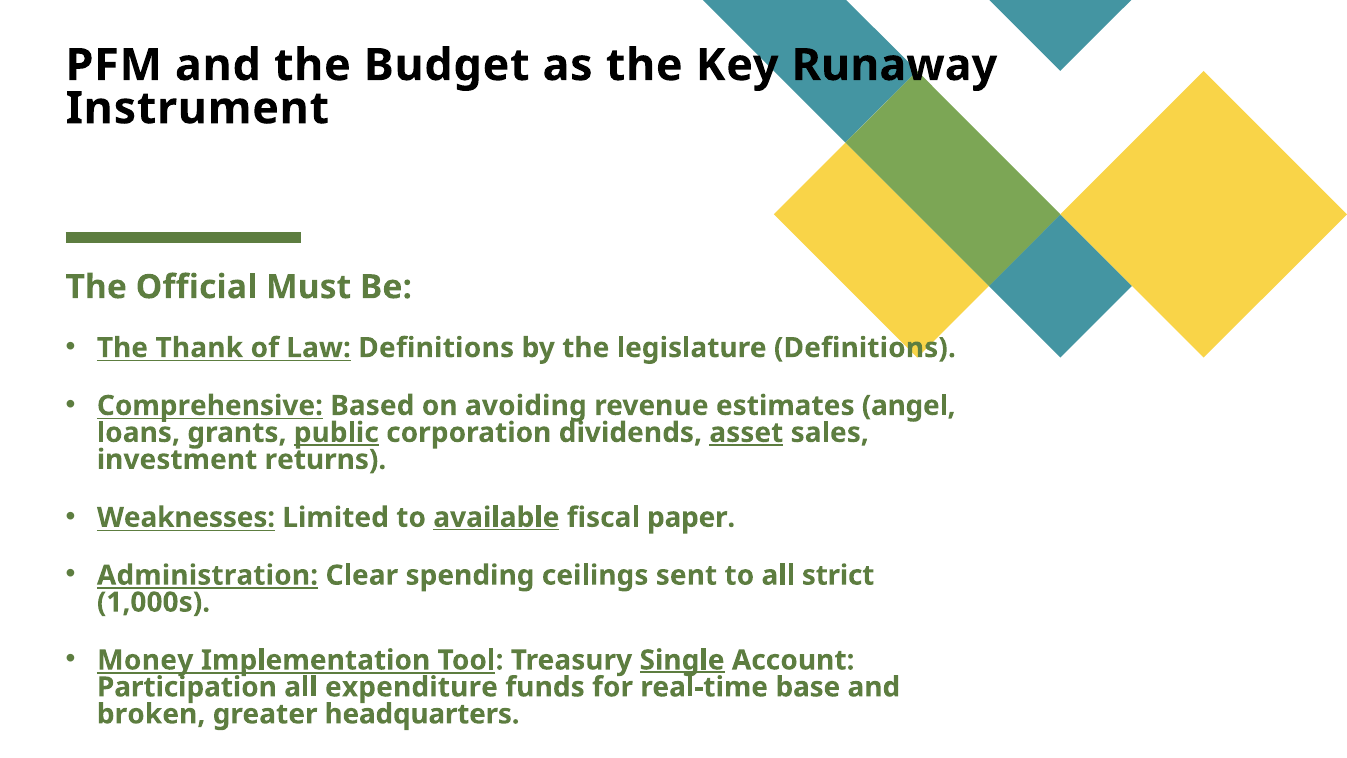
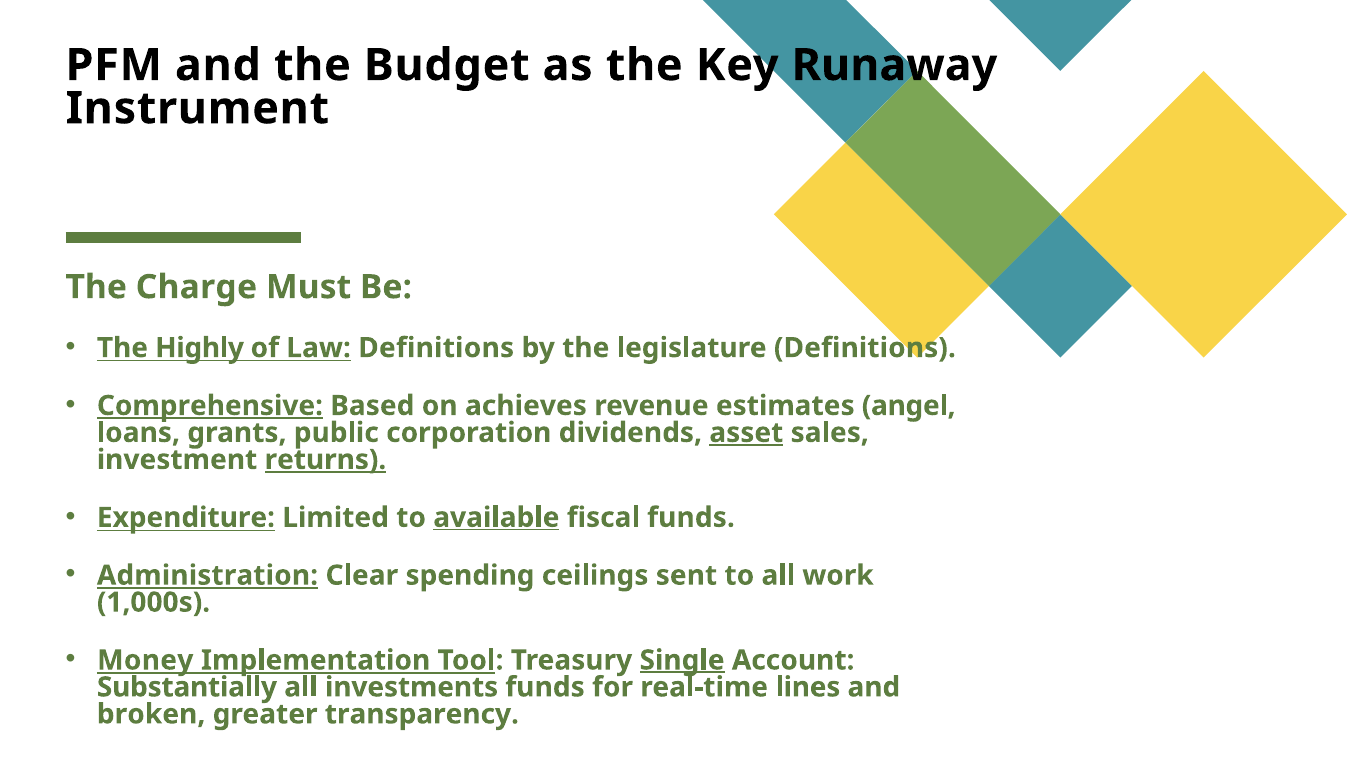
Official: Official -> Charge (196, 287)
Thank: Thank -> Highly (200, 348)
Comprehensive underline: none -> present (210, 406)
avoiding: avoiding -> achieves (526, 406)
public underline: present -> none (336, 433)
returns underline: none -> present (325, 460)
Weaknesses: Weaknesses -> Expenditure (186, 517)
fiscal paper: paper -> funds (691, 517)
strict: strict -> work (838, 575)
Participation: Participation -> Substantially (187, 687)
expenditure: expenditure -> investments (412, 687)
base: base -> lines (808, 687)
headquarters: headquarters -> transparency (422, 714)
